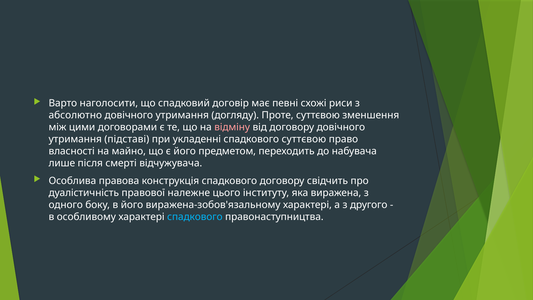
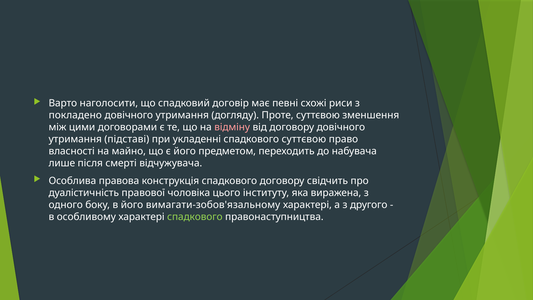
абсолютно: абсолютно -> покладено (75, 115)
належне: належне -> чоловіка (189, 193)
виражена-зобов'язальному: виражена-зобов'язальному -> вимагати-зобов'язальному (213, 205)
спадкового colour: light blue -> light green (195, 217)
